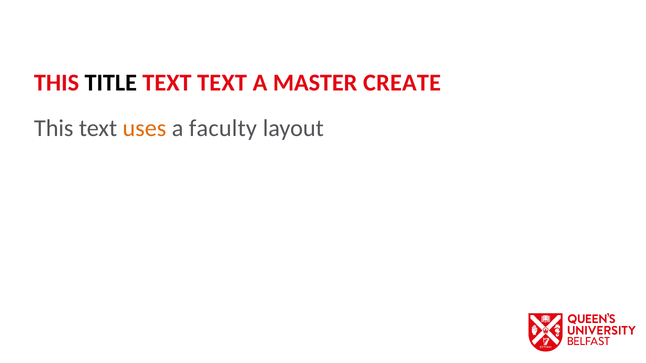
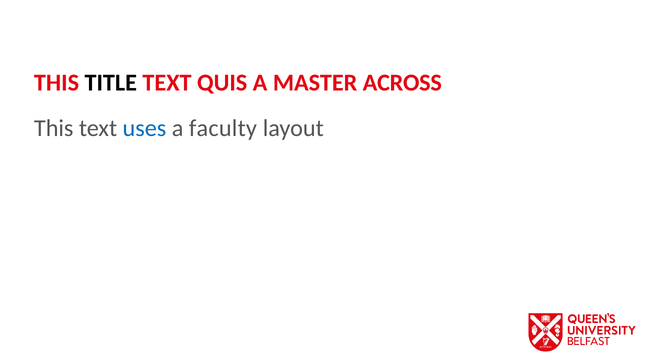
TEXT TEXT: TEXT -> QUIS (222, 83)
CREATE: CREATE -> ACROSS (402, 83)
uses colour: orange -> blue (144, 129)
